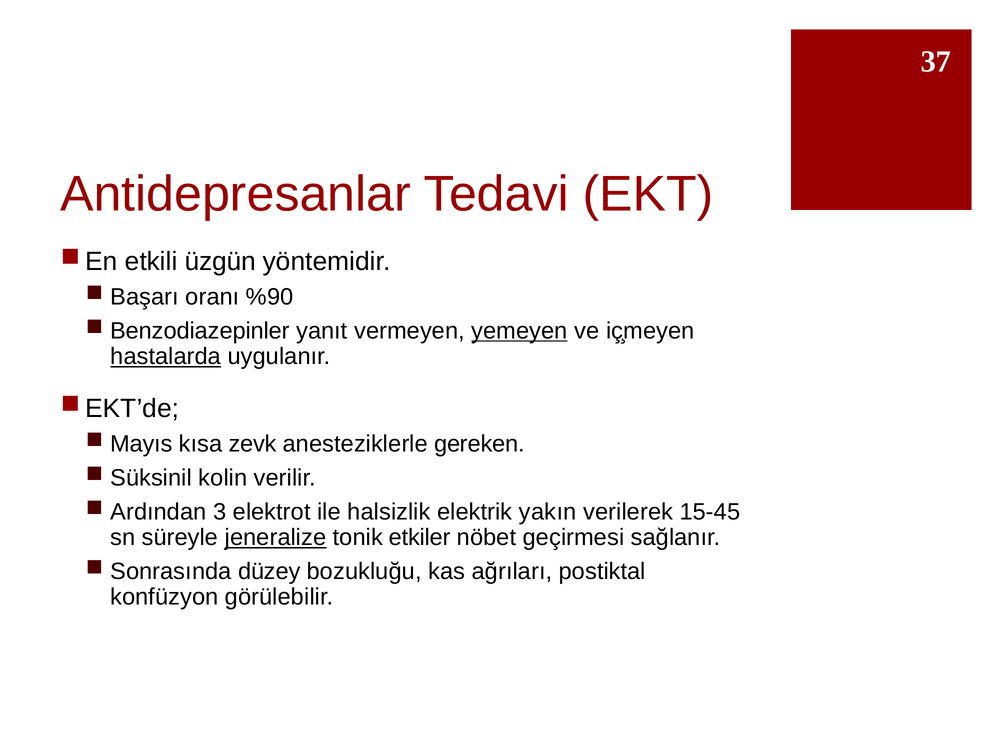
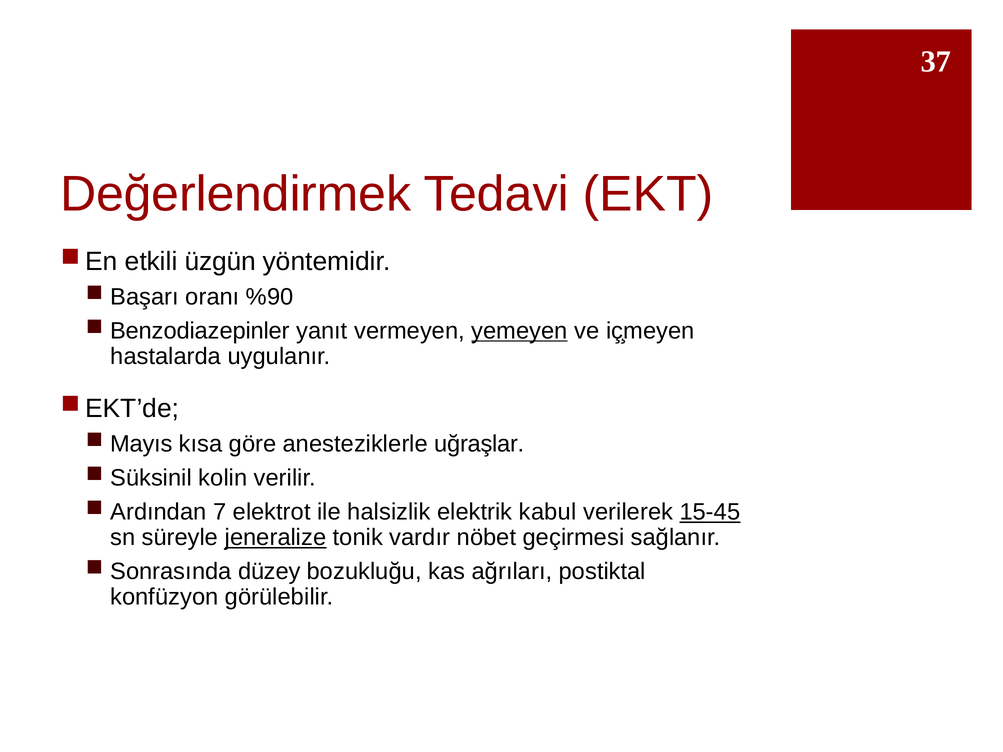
Antidepresanlar: Antidepresanlar -> Değerlendirmek (236, 194)
hastalarda underline: present -> none (166, 357)
zevk: zevk -> göre (253, 444)
gereken: gereken -> uğraşlar (479, 444)
3: 3 -> 7 (220, 512)
yakın: yakın -> kabul (548, 512)
15-45 underline: none -> present (710, 512)
etkiler: etkiler -> vardır (420, 538)
